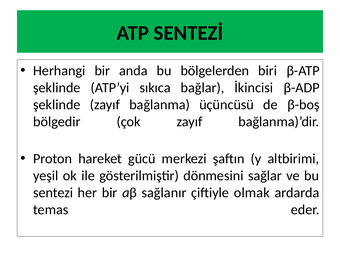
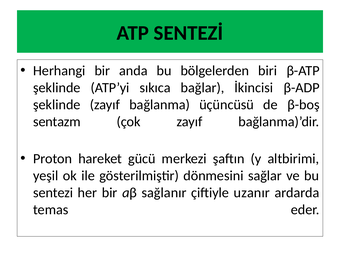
bölgedir: bölgedir -> sentazm (57, 122)
olmak: olmak -> uzanır (252, 193)
